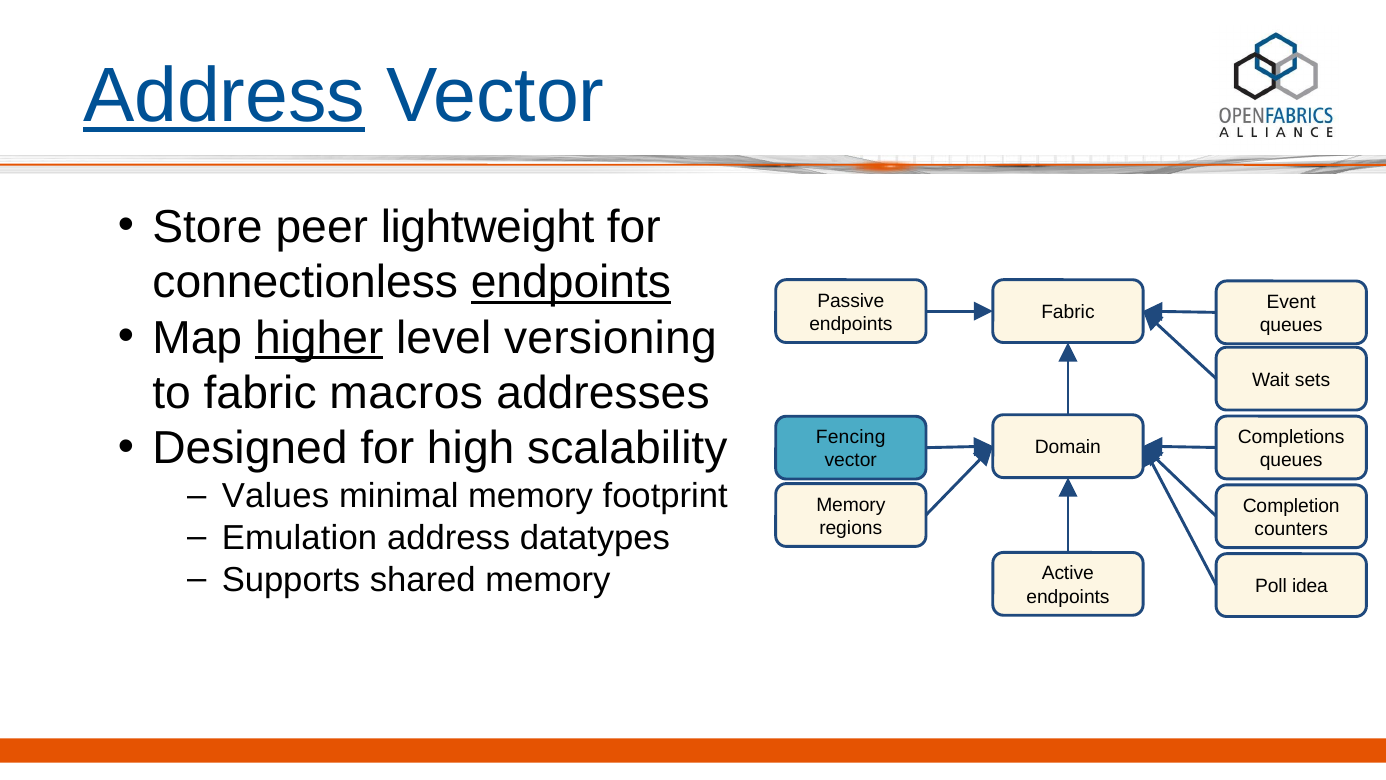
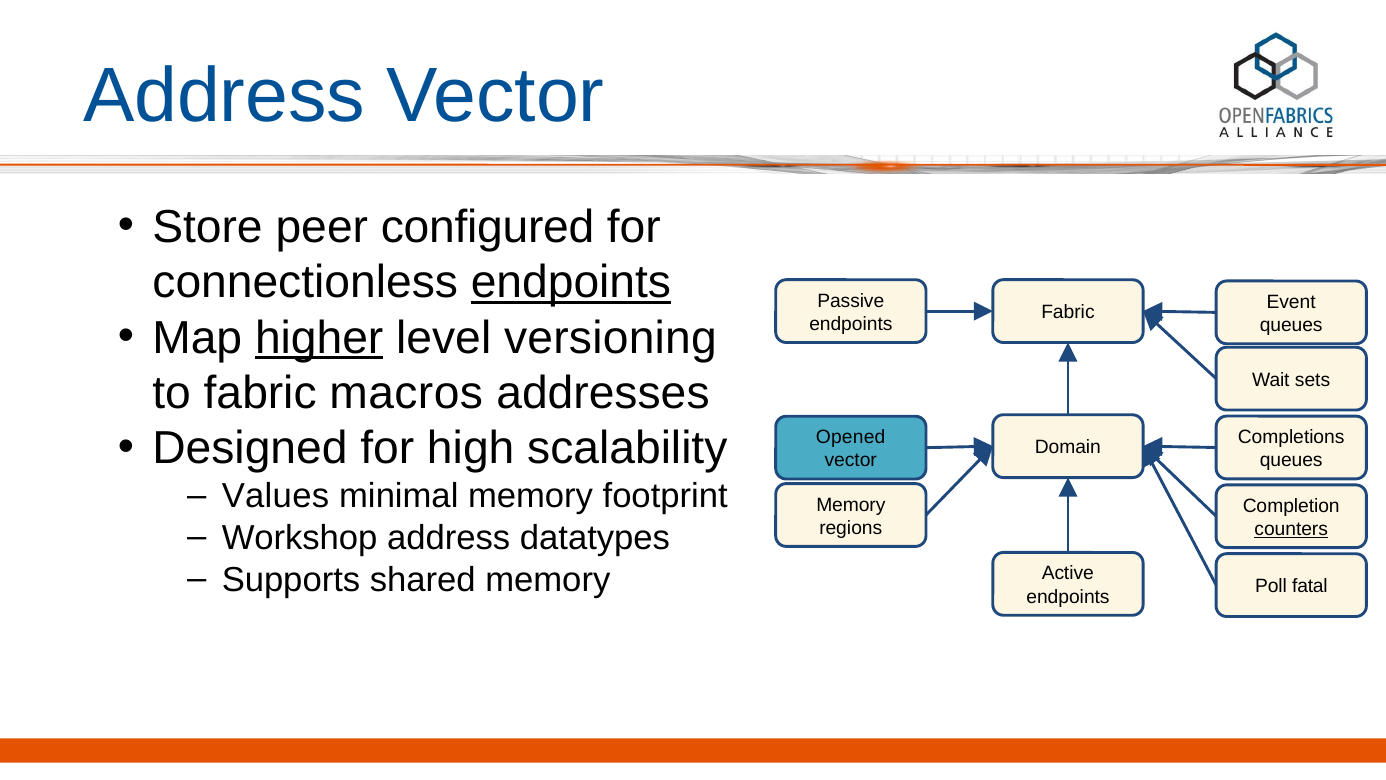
Address underline: present -> none (224, 96)
lightweight: lightweight -> configured (488, 227)
Fencing: Fencing -> Opened (851, 437)
Emulation: Emulation -> Workshop (300, 538)
counters underline: none -> present (1291, 529)
idea: idea -> fatal (1310, 586)
